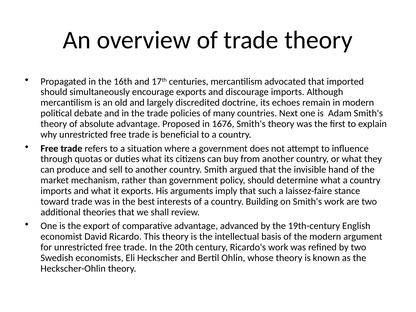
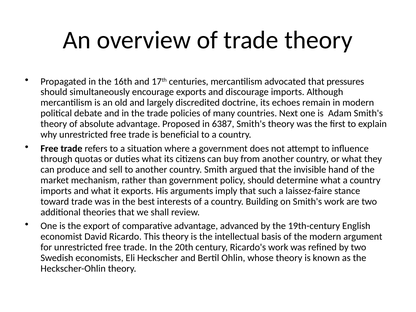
imported: imported -> pressures (345, 81)
1676: 1676 -> 6387 (223, 124)
